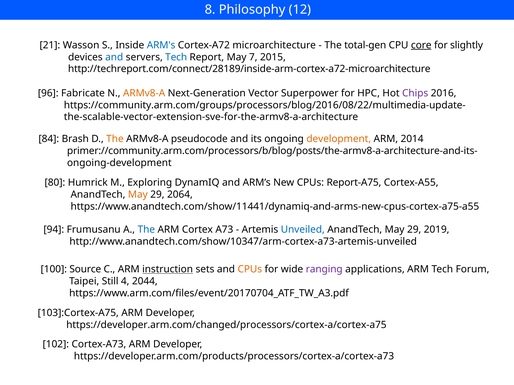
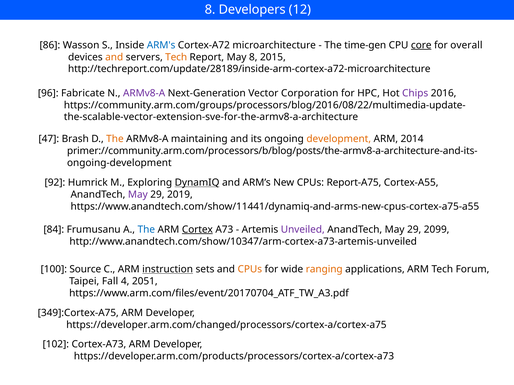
Philosophy: Philosophy -> Developers (252, 10)
21: 21 -> 86 (50, 45)
total-gen: total-gen -> time-gen (365, 45)
slightly: slightly -> overall (466, 45)
and colour: blue -> orange (114, 57)
Tech colour: blue -> orange (176, 57)
May 7: 7 -> 8 (253, 57)
http://techreport.com/connect/28189/inside-arm-cortex-a72-microarchitecture: http://techreport.com/connect/28189/inside-arm-cortex-a72-microarchitecture -> http://techreport.com/update/28189/inside-arm-cortex-a72-microarchitecture (249, 69)
ARMv8-A colour: orange -> purple (144, 93)
Superpower: Superpower -> Corporation (310, 93)
84: 84 -> 47 (49, 139)
pseudocode: pseudocode -> maintaining (199, 139)
80: 80 -> 92 (55, 183)
DynamIQ underline: none -> present (197, 183)
May colour: orange -> purple (138, 195)
2064: 2064 -> 2019 (180, 195)
94: 94 -> 84 (54, 230)
Cortex underline: none -> present (197, 230)
Unveiled colour: blue -> purple (303, 230)
2019: 2019 -> 2099 (437, 230)
ranging colour: purple -> orange (324, 270)
Still: Still -> Fall (110, 282)
2044: 2044 -> 2051 (145, 282)
103]:Cortex-A75: 103]:Cortex-A75 -> 349]:Cortex-A75 (78, 313)
